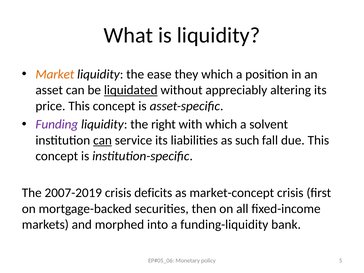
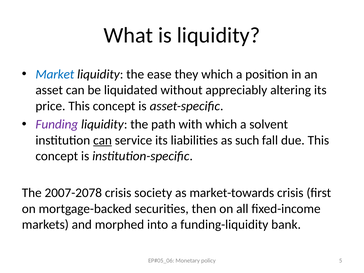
Market colour: orange -> blue (55, 74)
liquidated underline: present -> none (131, 90)
right: right -> path (163, 124)
2007-2019: 2007-2019 -> 2007-2078 (73, 193)
deficits: deficits -> society (153, 193)
market-concept: market-concept -> market-towards (232, 193)
